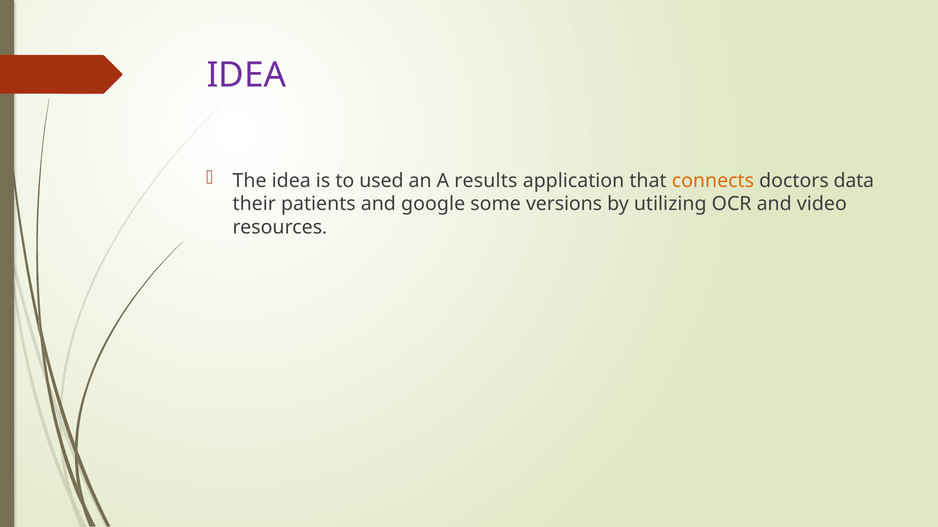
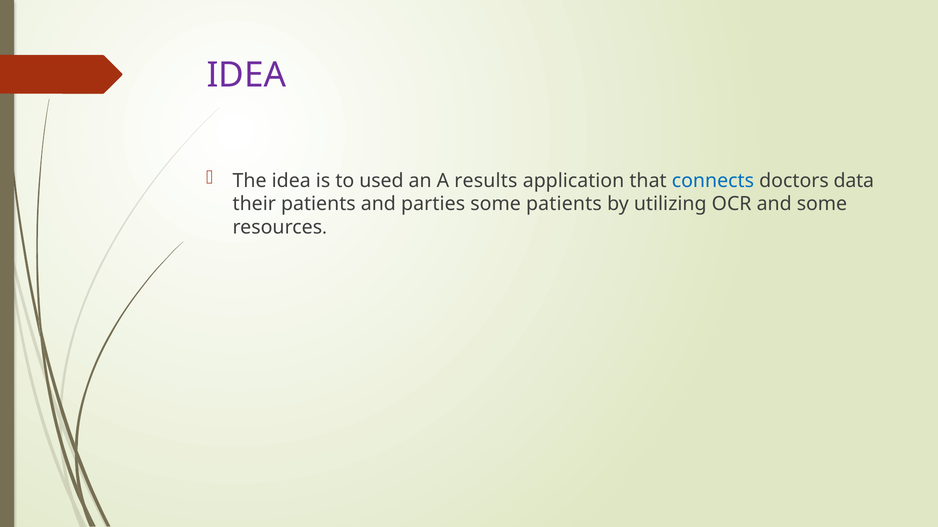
connects colour: orange -> blue (713, 181)
google: google -> parties (433, 204)
some versions: versions -> patients (564, 204)
and video: video -> some (822, 204)
